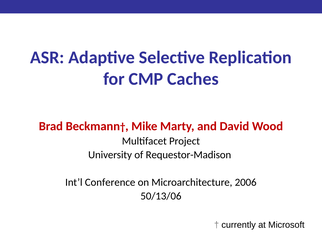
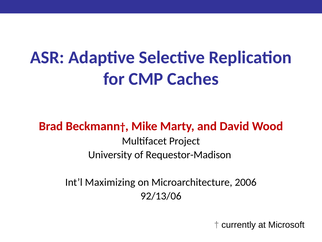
Conference: Conference -> Maximizing (110, 182)
50/13/06: 50/13/06 -> 92/13/06 (161, 196)
